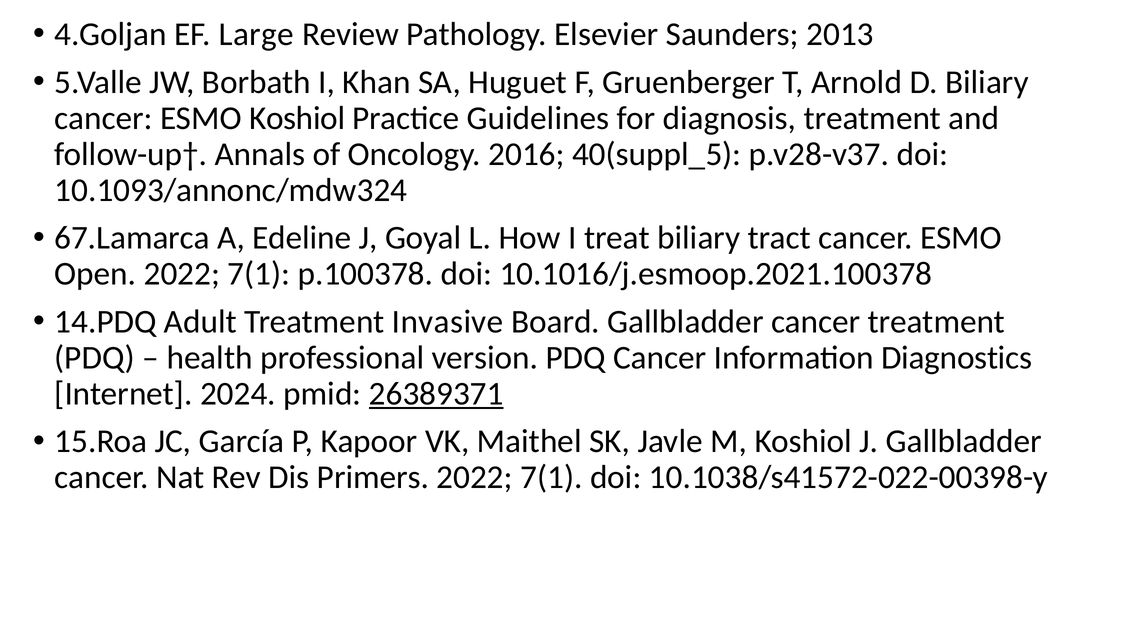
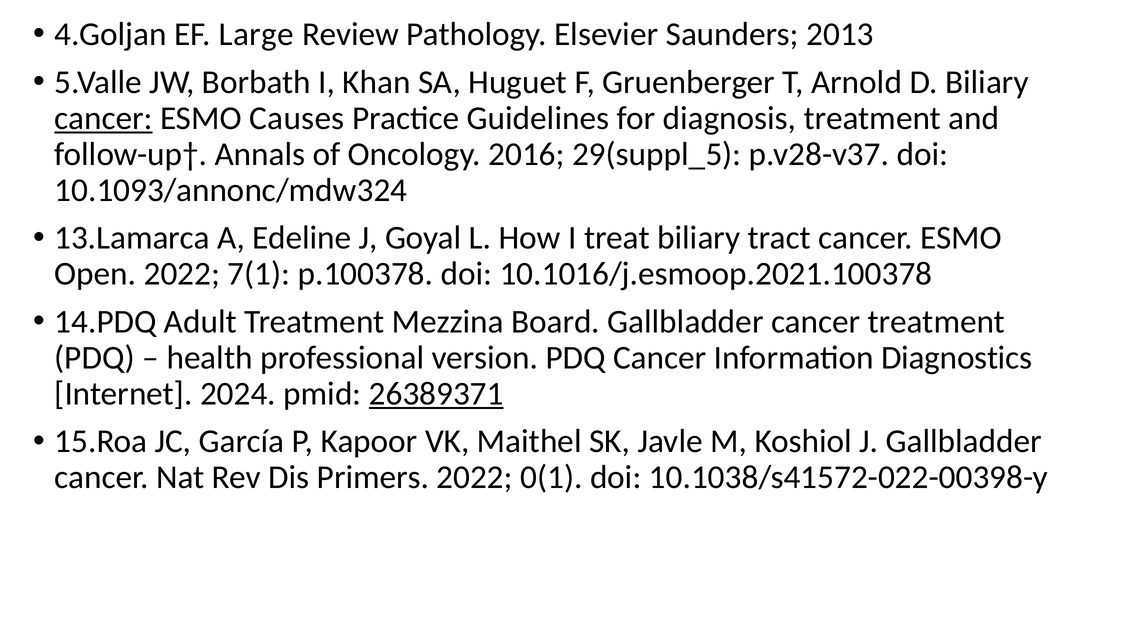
cancer underline: none -> present (104, 118)
ESMO Koshiol: Koshiol -> Causes (297, 118)
40(suppl_5: 40(suppl_5 -> 29(suppl_5 (657, 154)
67.Lamarca: 67.Lamarca -> 13.Lamarca (132, 238)
Invasive: Invasive -> Mezzina (448, 322)
Primers 2022 7(1: 7(1 -> 0(1 (551, 478)
